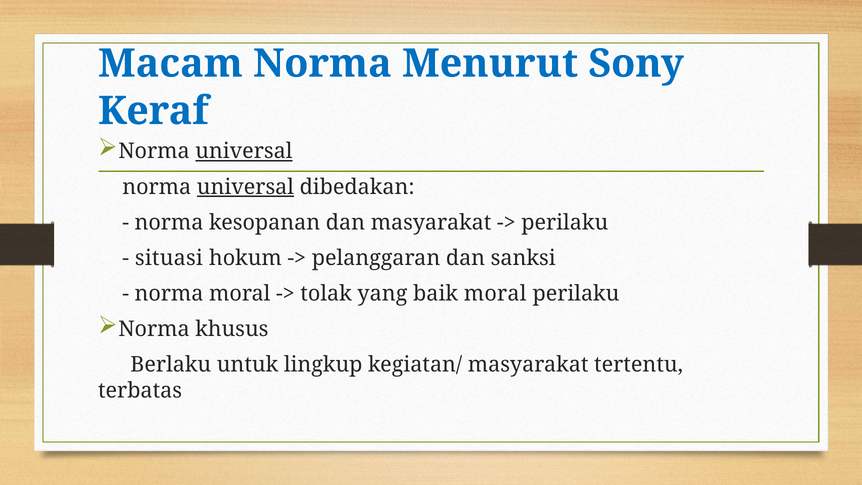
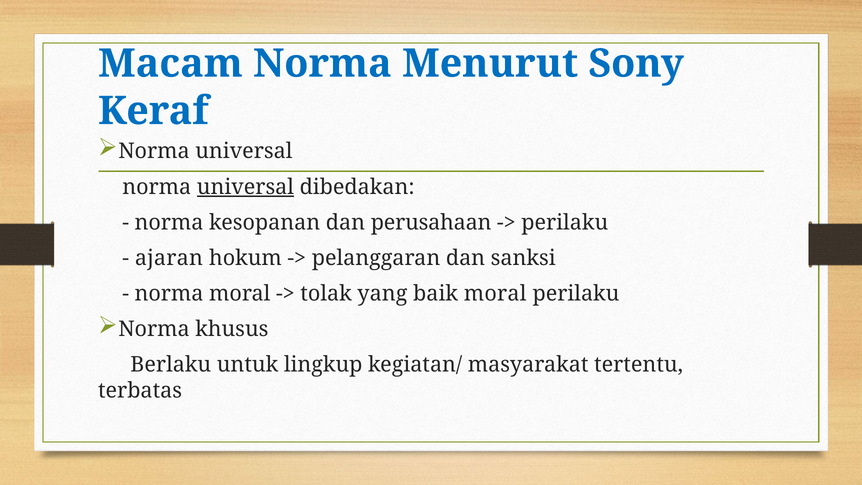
universal underline: present -> none (244, 151)
dan masyarakat: masyarakat -> perusahaan (431, 222)
situasi: situasi -> ajaran (169, 258)
